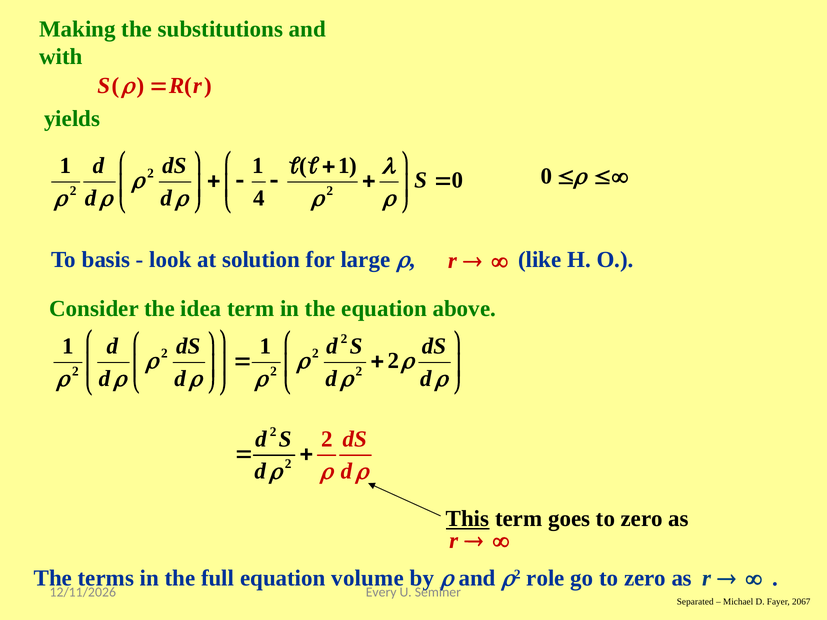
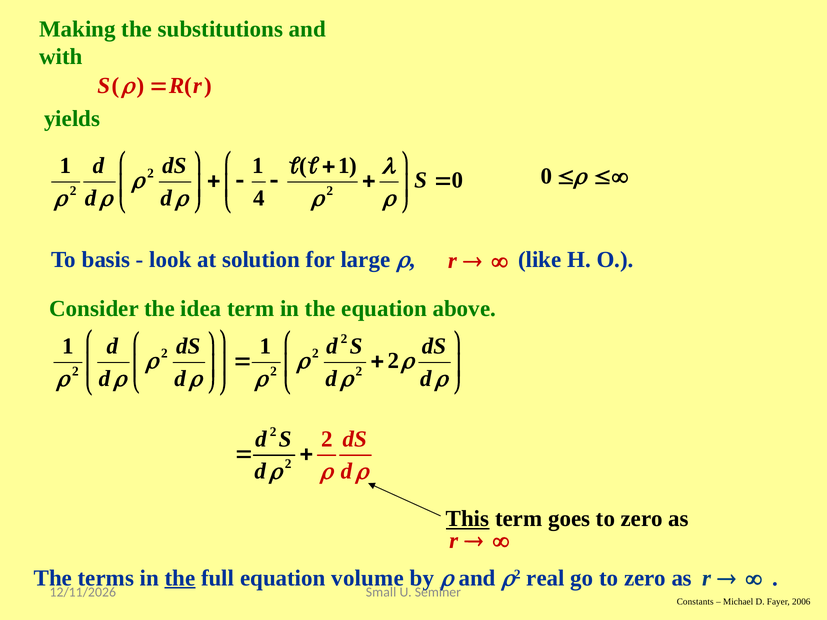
the underline: none -> present (180, 578)
role: role -> real (545, 578)
Every: Every -> Small (381, 592)
Separated: Separated -> Constants (695, 602)
2067: 2067 -> 2006 (801, 602)
